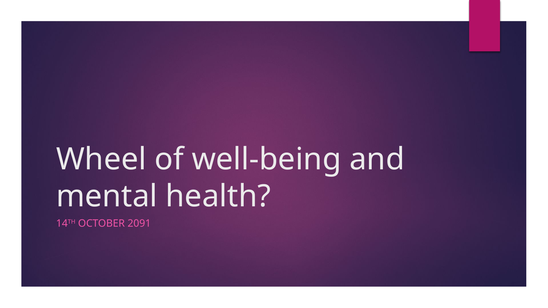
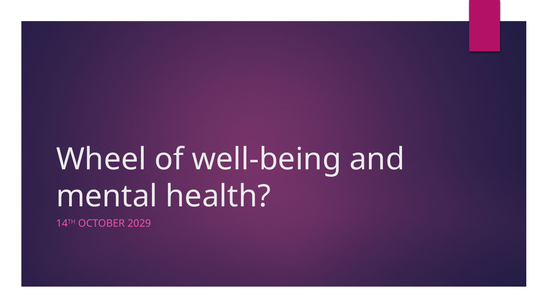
2091: 2091 -> 2029 (139, 224)
